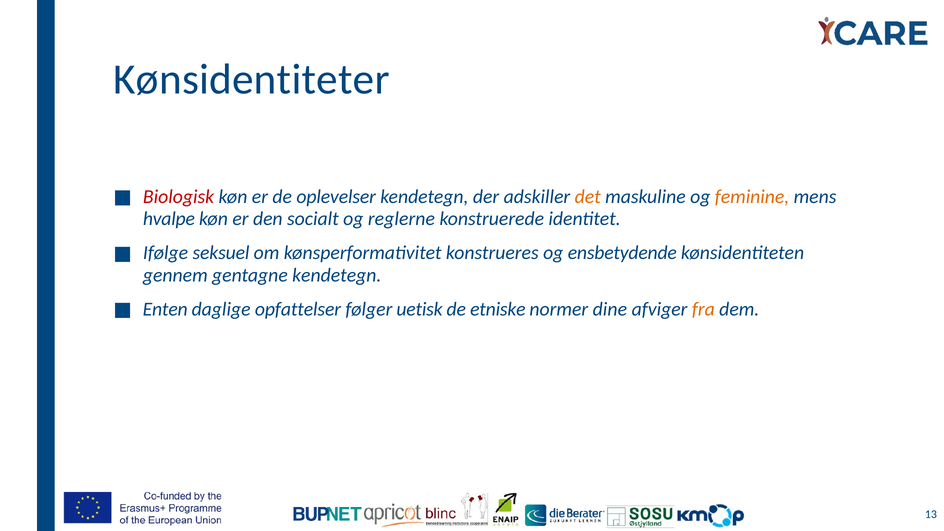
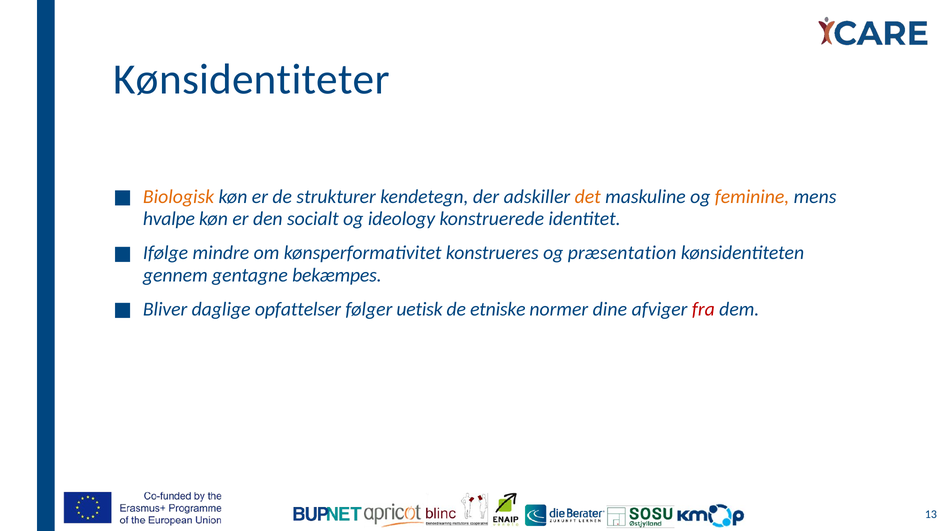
Biologisk colour: red -> orange (179, 197)
oplevelser: oplevelser -> strukturer (336, 197)
reglerne: reglerne -> ideology (402, 219)
seksuel: seksuel -> mindre (221, 253)
ensbetydende: ensbetydende -> præsentation (622, 253)
gentagne kendetegn: kendetegn -> bekæmpes (337, 275)
Enten: Enten -> Bliver (165, 309)
fra colour: orange -> red (703, 309)
